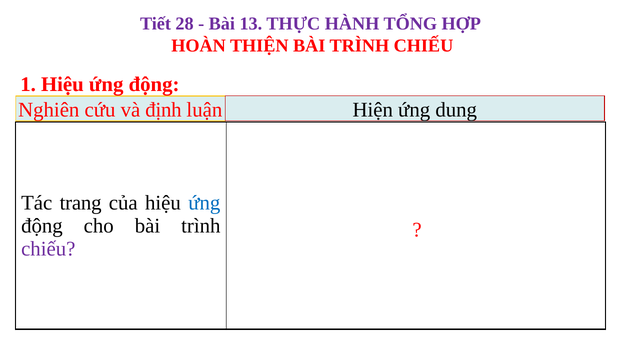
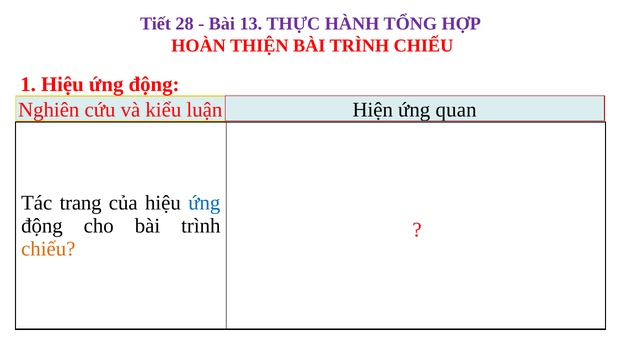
định: định -> kiểu (163, 110)
ứng dung: dung -> quan (456, 110)
chiếu colour: purple -> orange (48, 249)
